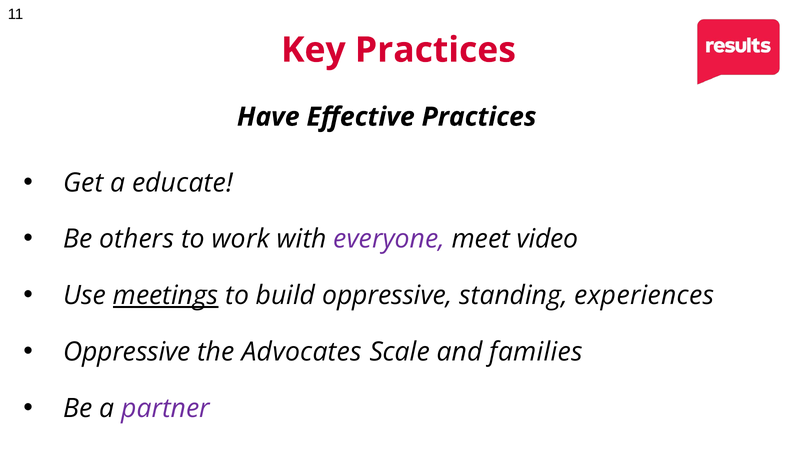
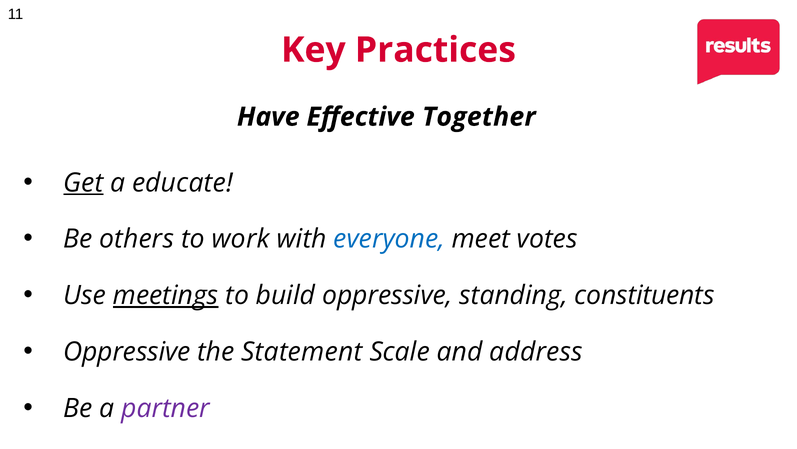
Effective Practices: Practices -> Together (479, 117)
Get underline: none -> present (83, 183)
everyone colour: purple -> blue (389, 239)
video: video -> votes (547, 239)
experiences: experiences -> constituents (645, 295)
Advocates: Advocates -> Statement (302, 351)
families: families -> address (536, 351)
